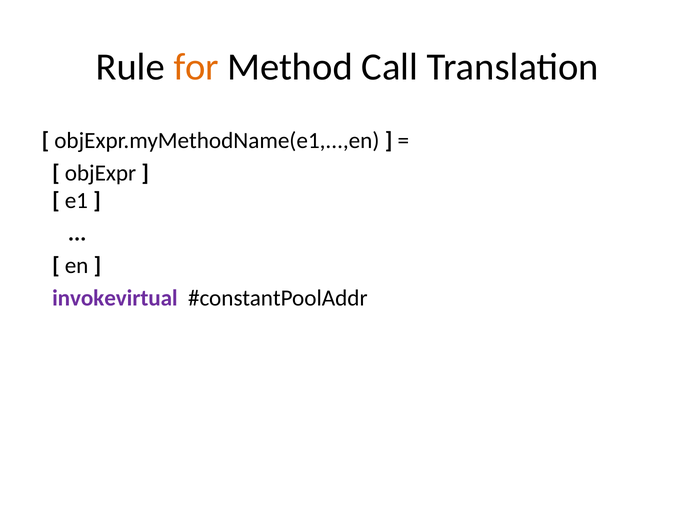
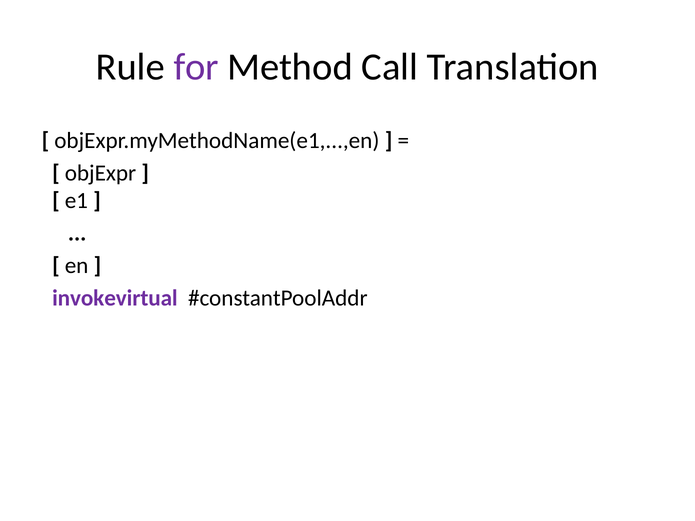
for colour: orange -> purple (196, 67)
